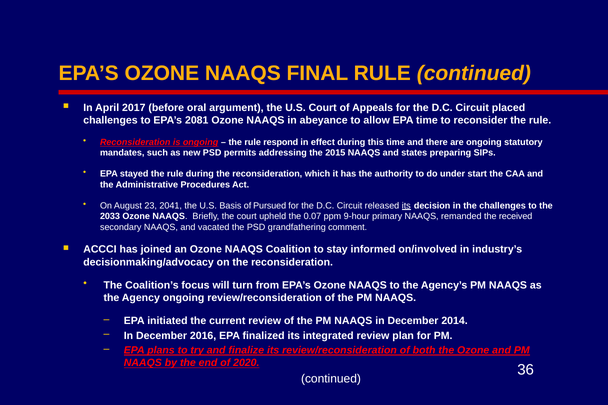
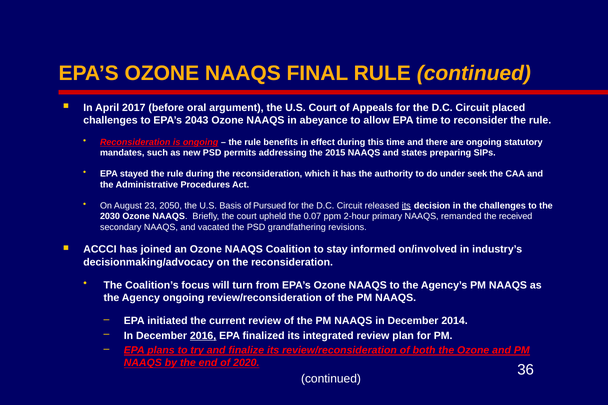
2081: 2081 -> 2043 (197, 120)
respond: respond -> benefits (281, 142)
start: start -> seek (477, 174)
2041: 2041 -> 2050 (171, 206)
2033: 2033 -> 2030 (110, 217)
9-hour: 9-hour -> 2-hour (357, 217)
comment: comment -> revisions (348, 227)
2016 underline: none -> present (203, 336)
